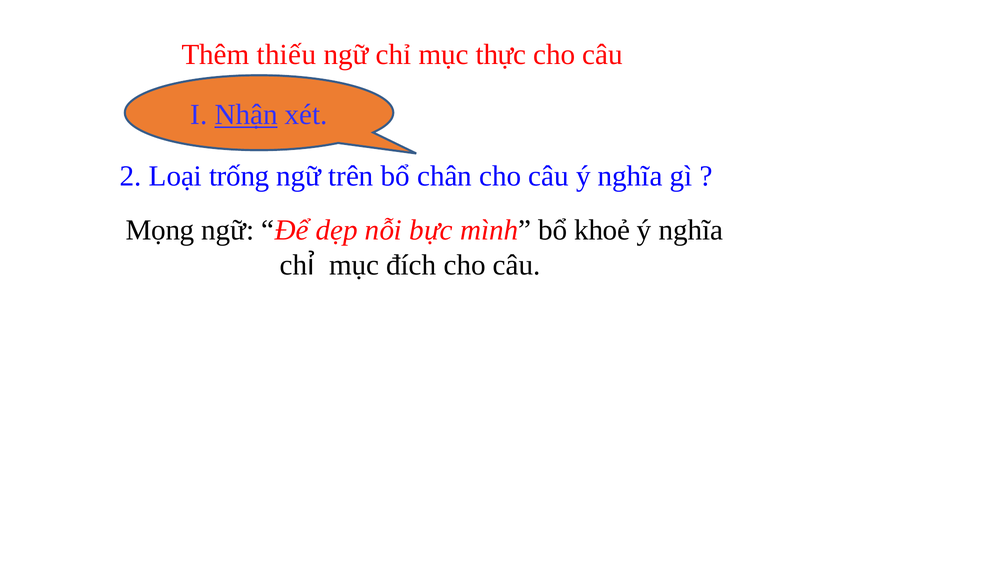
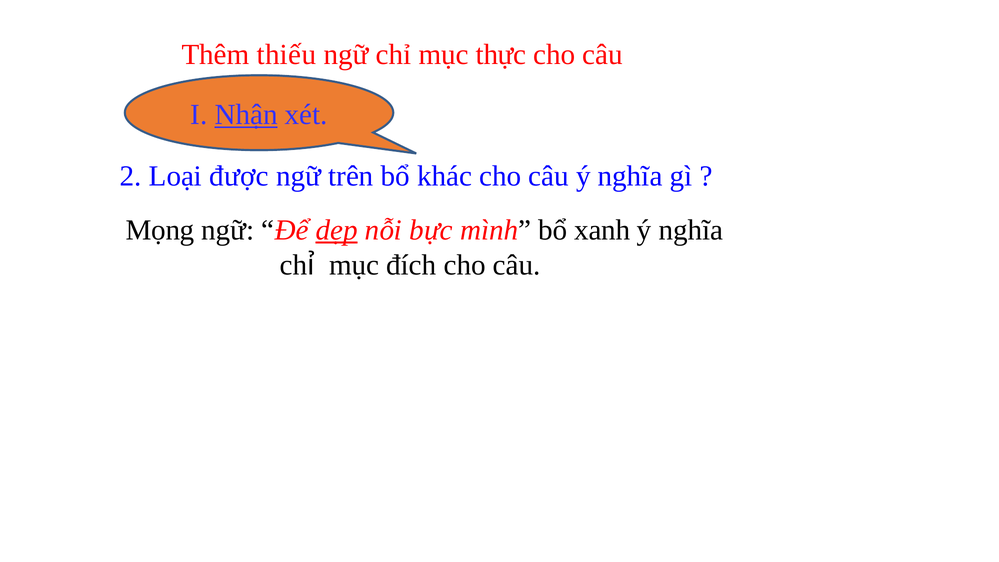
trống: trống -> được (239, 176)
chân: chân -> khác (445, 176)
dẹp underline: none -> present (337, 230)
khoẻ: khoẻ -> xanh (602, 230)
